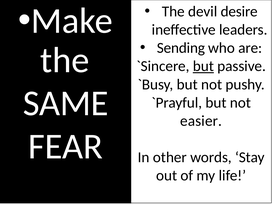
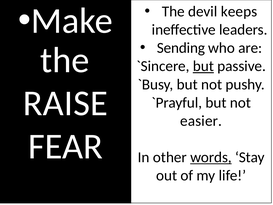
desire: desire -> keeps (239, 12)
SAME: SAME -> RAISE (65, 103)
words underline: none -> present (211, 157)
